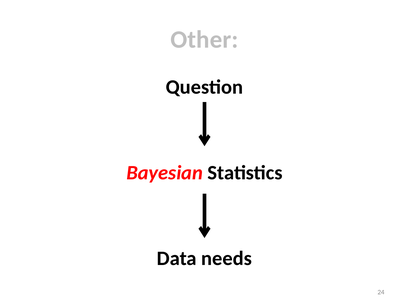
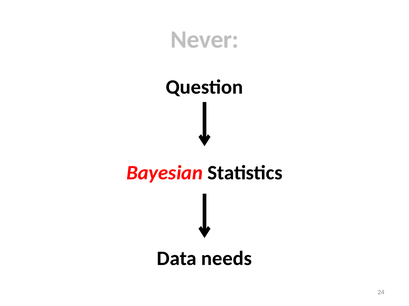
Other: Other -> Never (205, 40)
